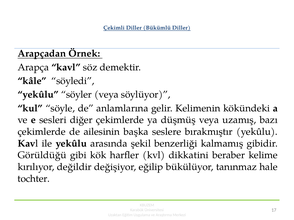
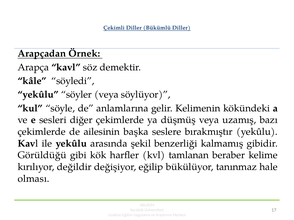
dikkatini: dikkatini -> tamlanan (189, 156)
tochter: tochter -> olması (33, 179)
